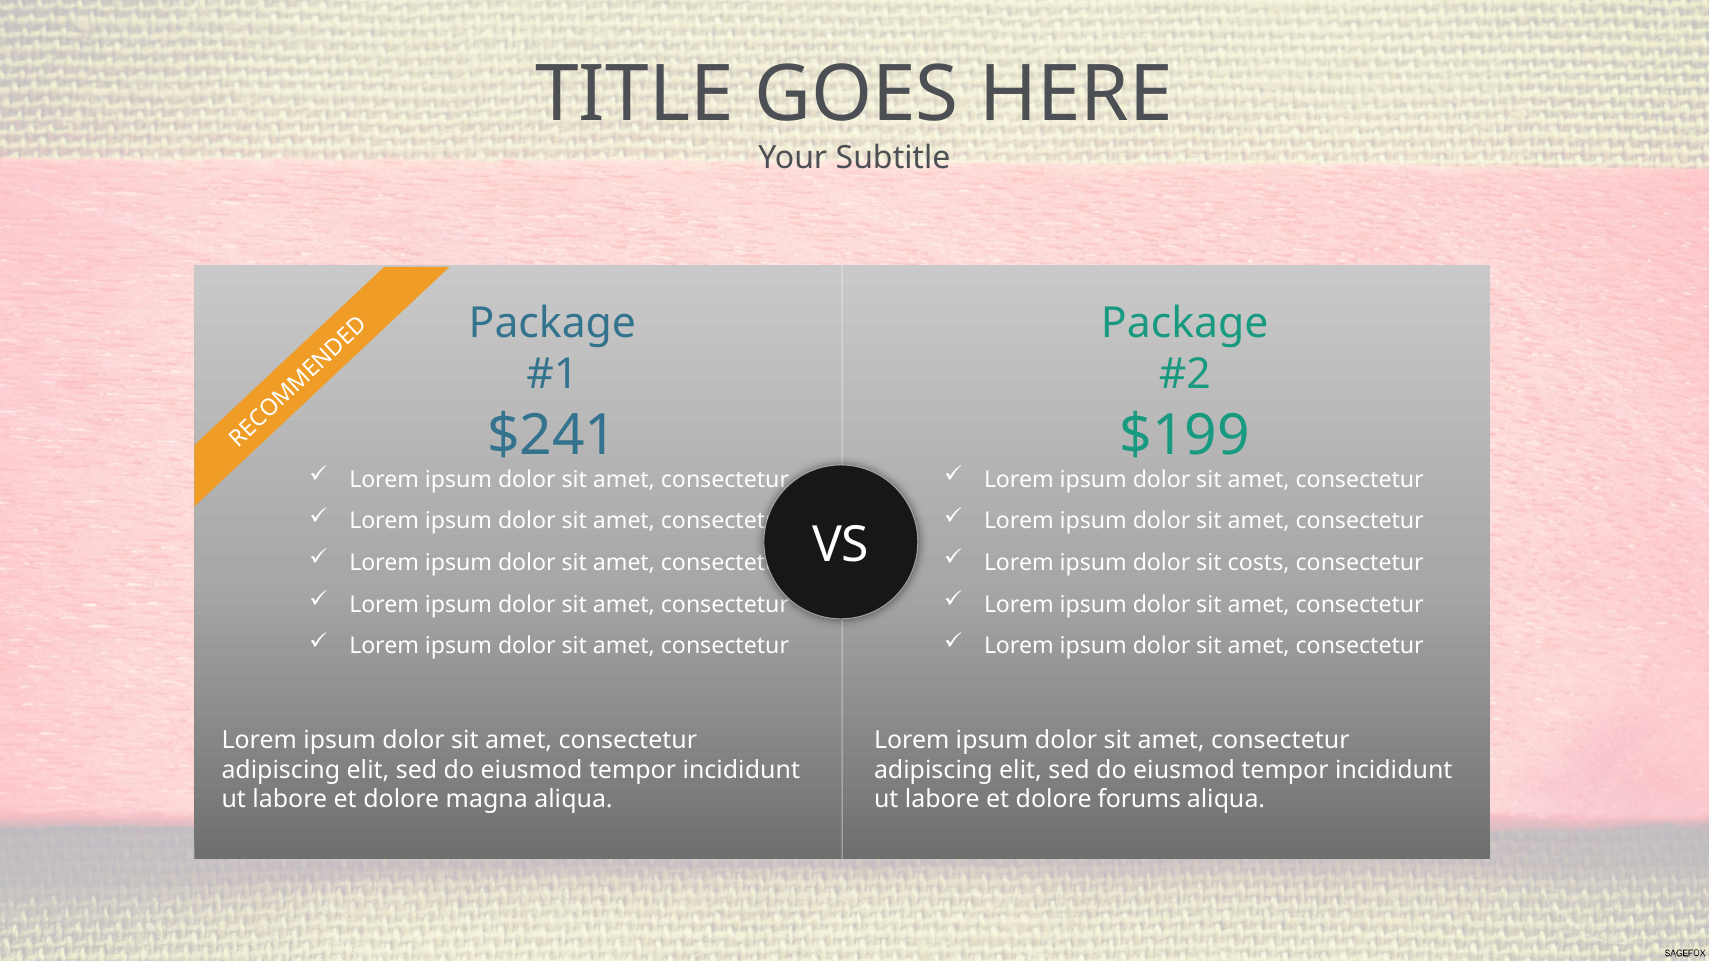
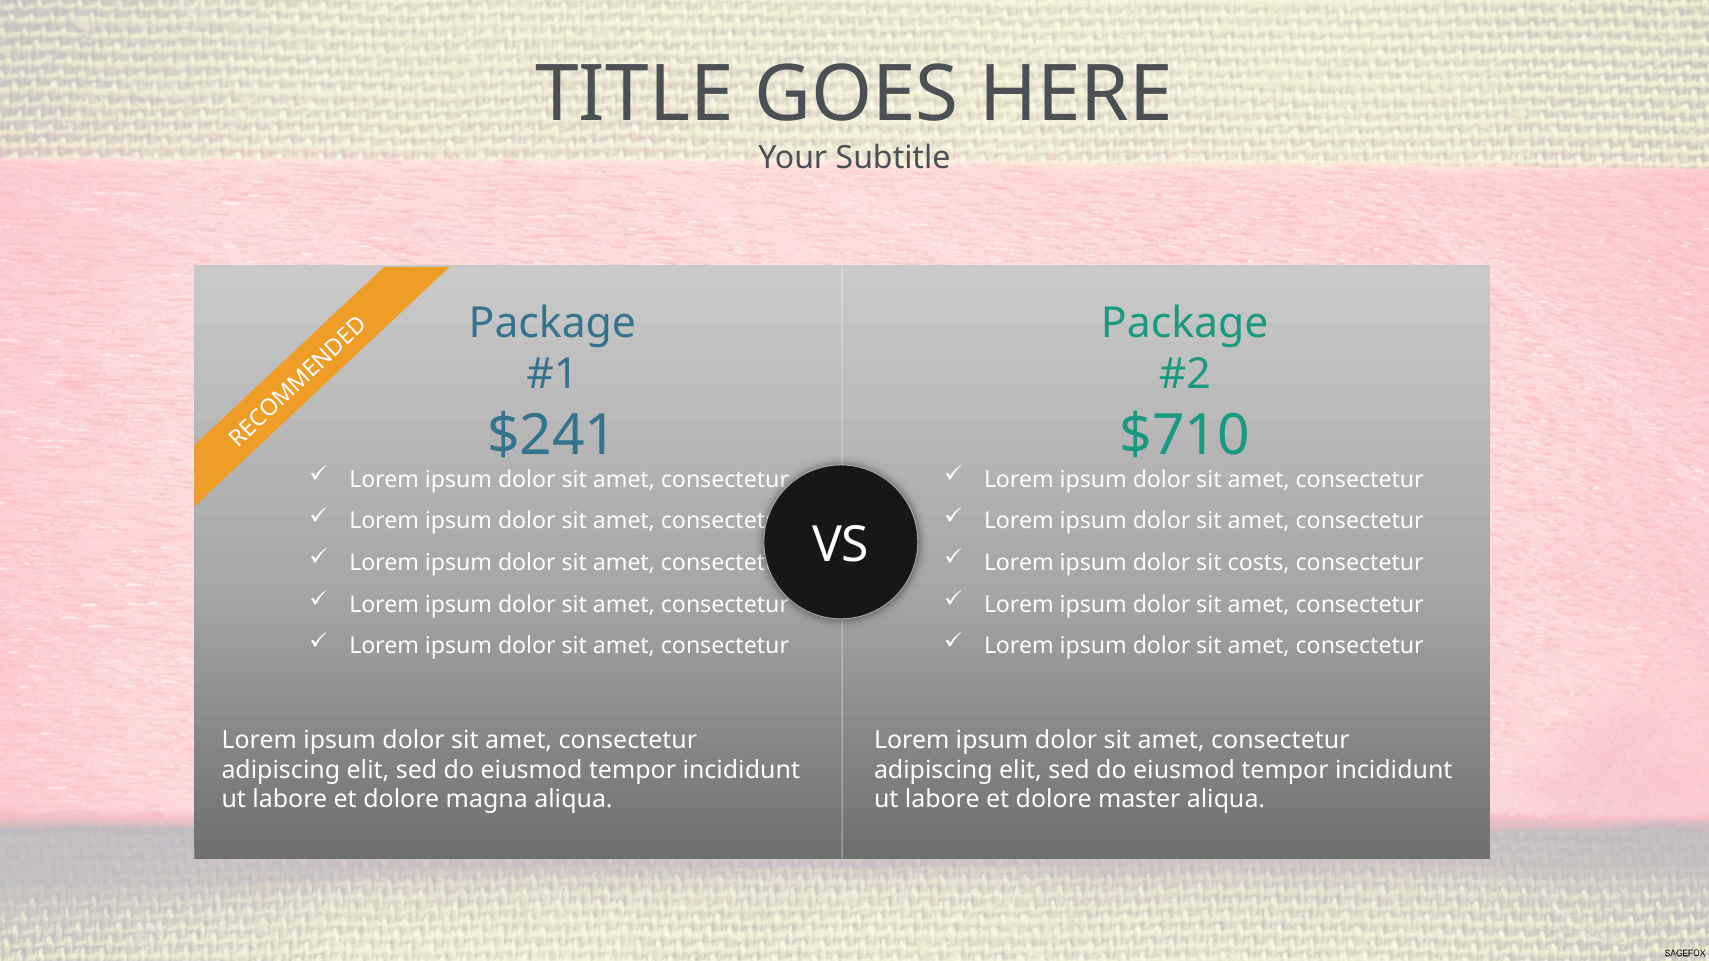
$199: $199 -> $710 (1185, 436)
forums: forums -> master (1139, 800)
